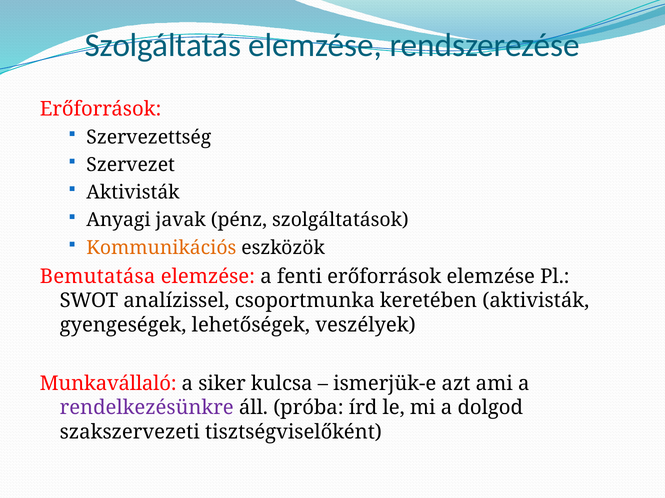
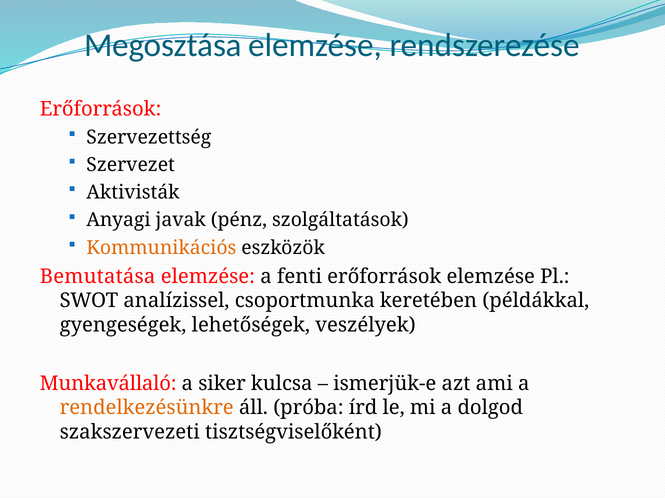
Szolgáltatás: Szolgáltatás -> Megosztása (163, 46)
keretében aktivisták: aktivisták -> példákkal (536, 301)
rendelkezésünkre colour: purple -> orange (147, 408)
